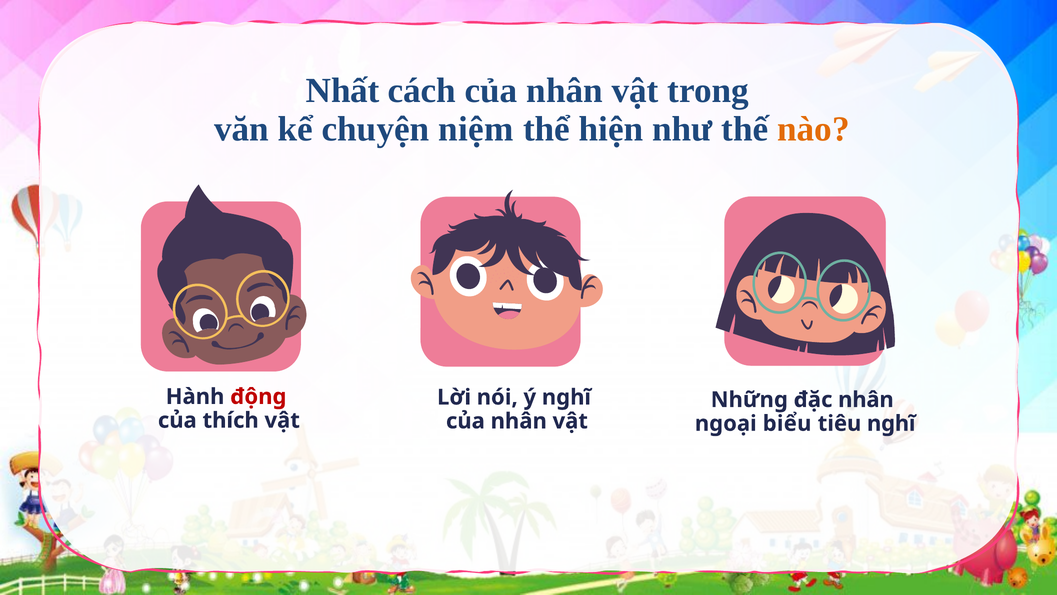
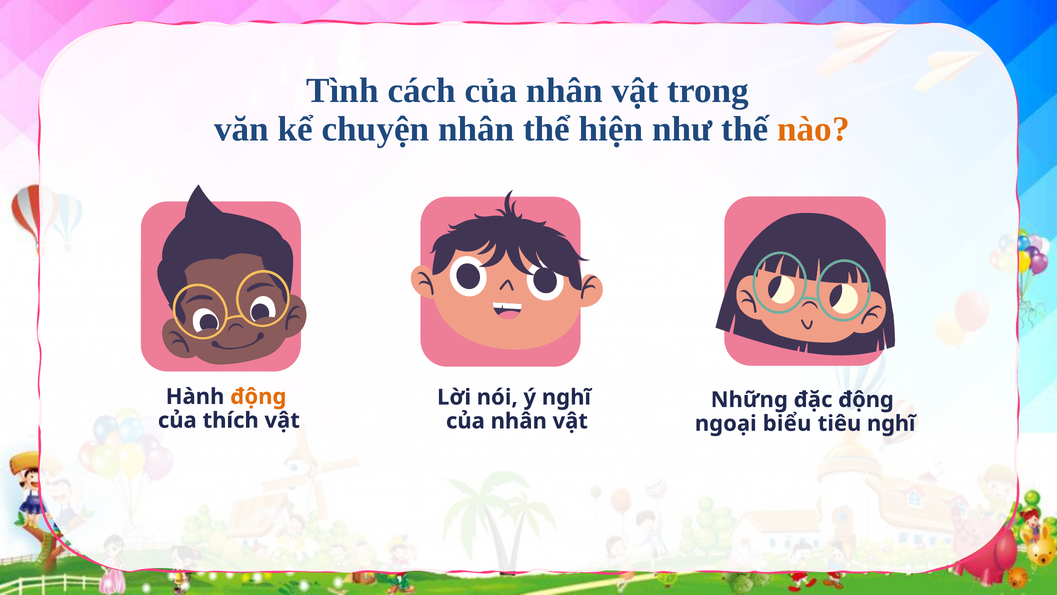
Nhất: Nhất -> Tình (342, 91)
chuyện niệm: niệm -> nhân (476, 129)
động colour: red -> orange (258, 396)
đặc nhân: nhân -> động (866, 399)
